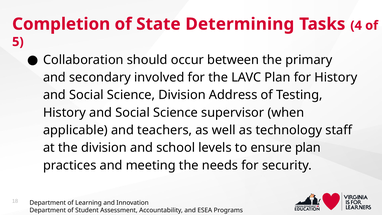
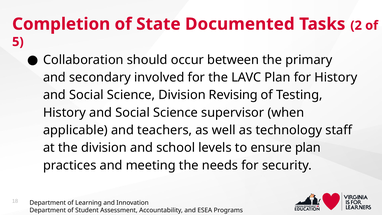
Determining: Determining -> Documented (240, 24)
4: 4 -> 2 (356, 25)
Address: Address -> Revising (233, 95)
